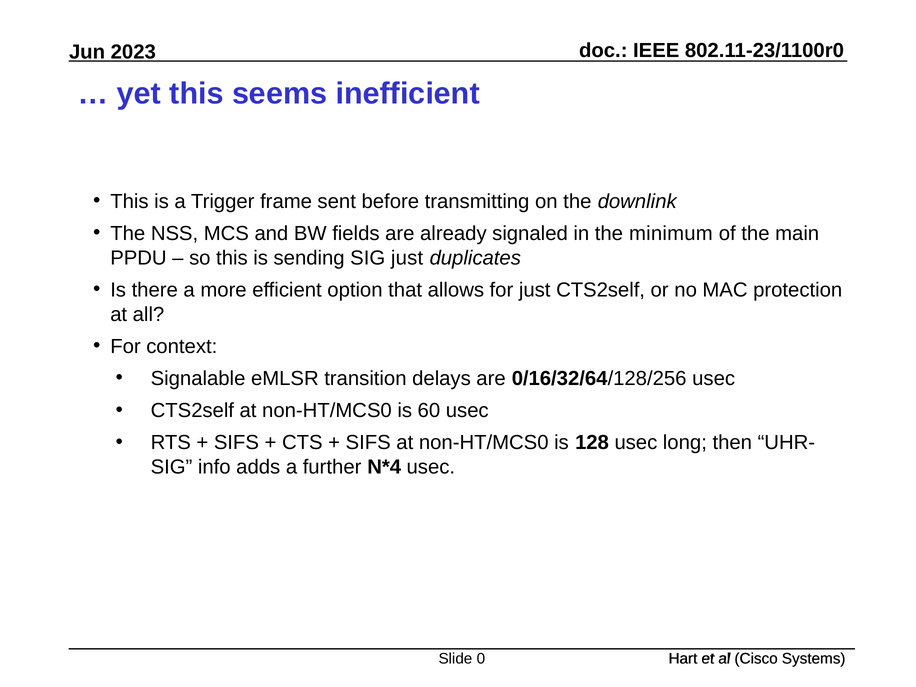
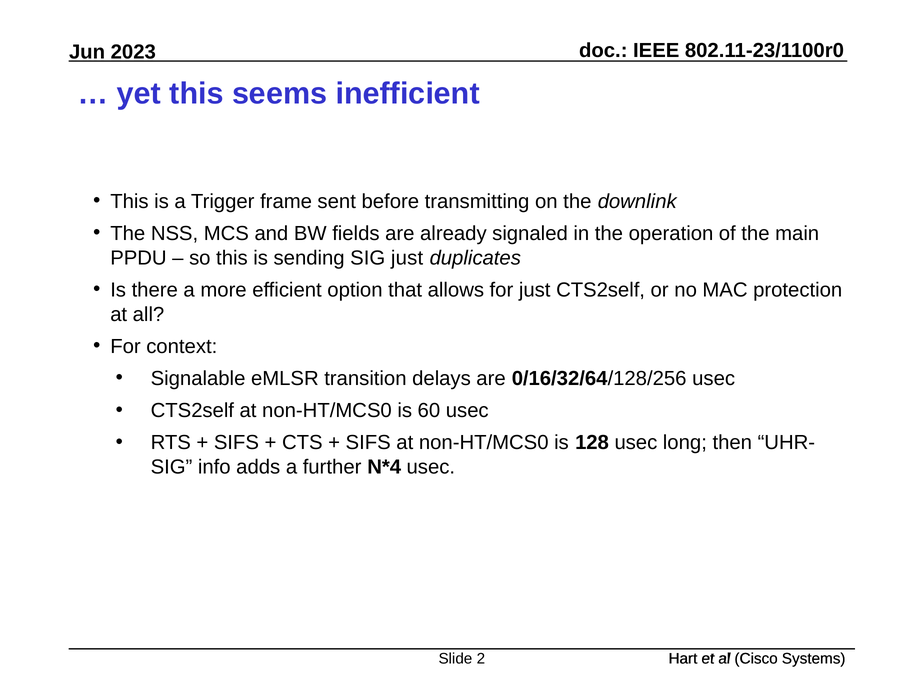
minimum: minimum -> operation (671, 233)
0: 0 -> 2 (481, 659)
